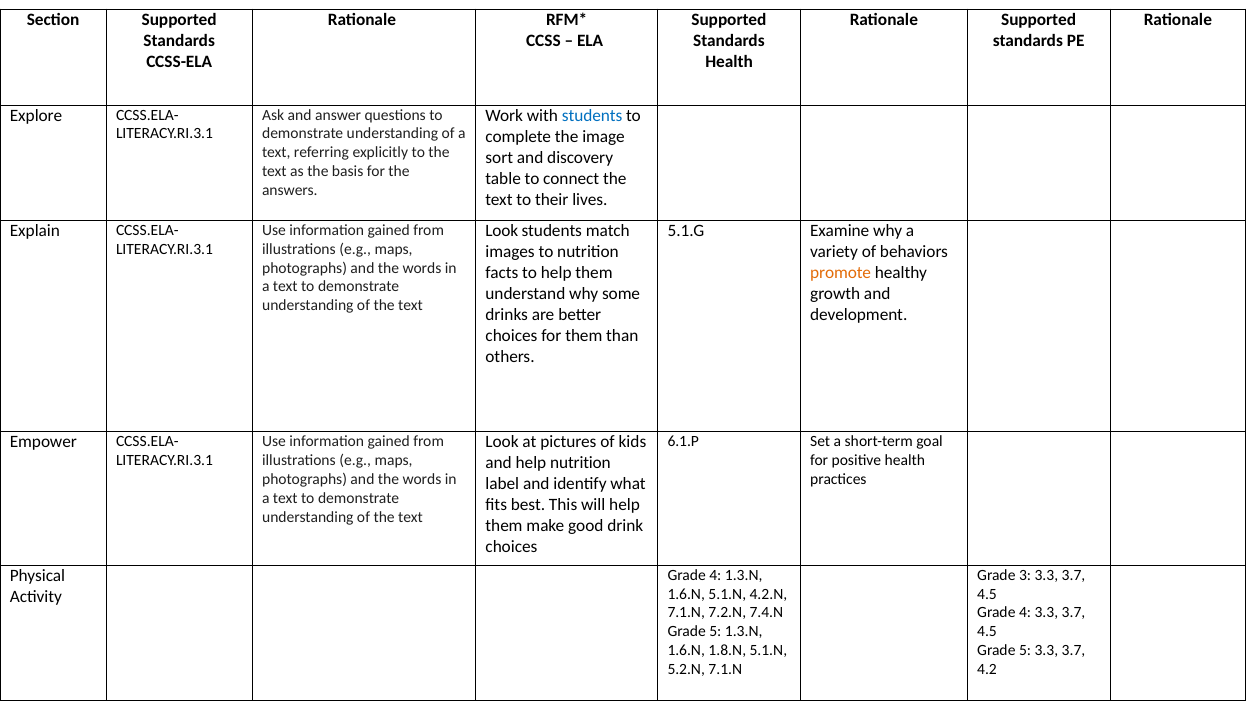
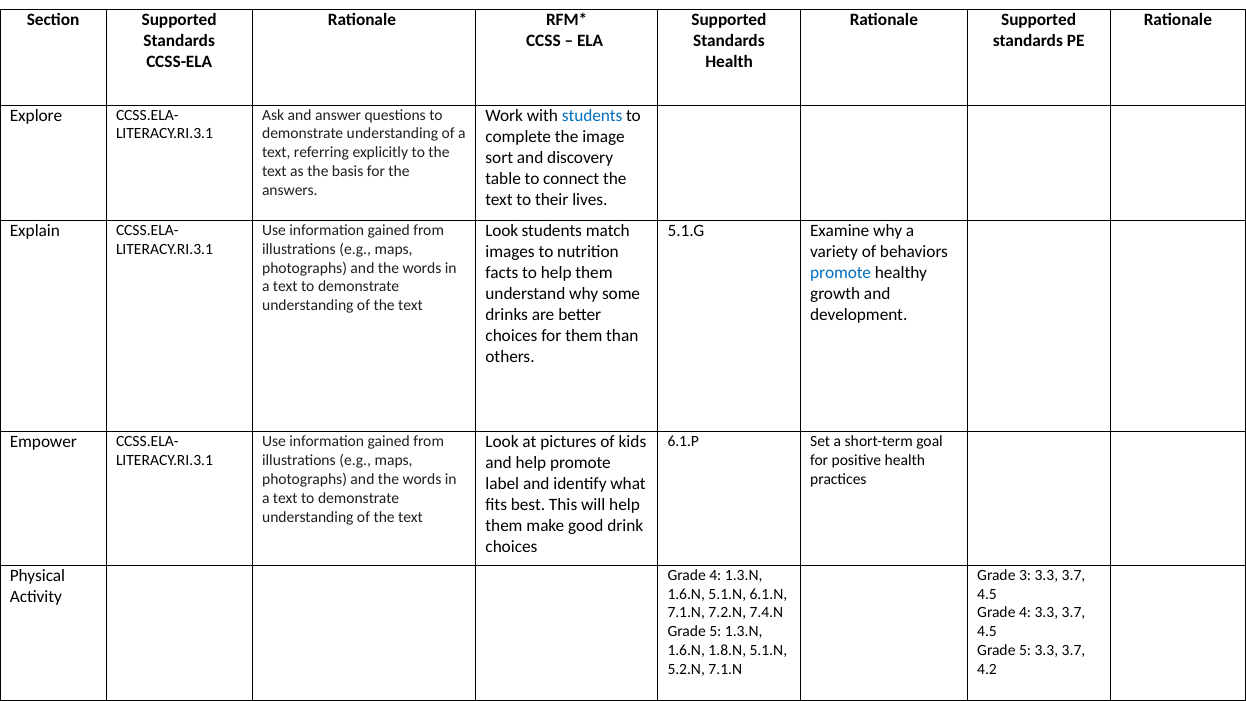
promote colour: orange -> blue (841, 273)
help nutrition: nutrition -> promote (580, 463)
4.2.N: 4.2.N -> 6.1.N (768, 594)
